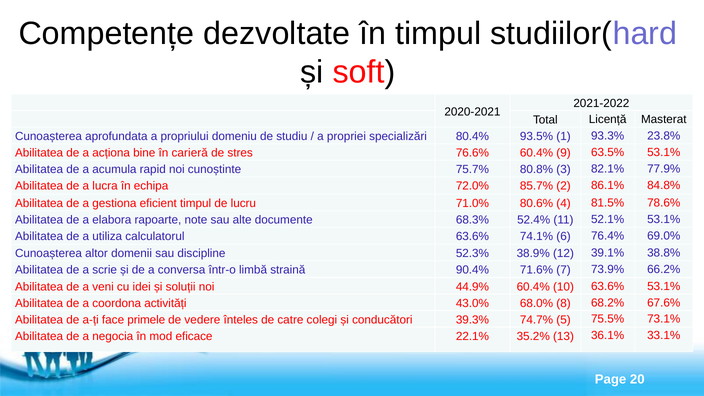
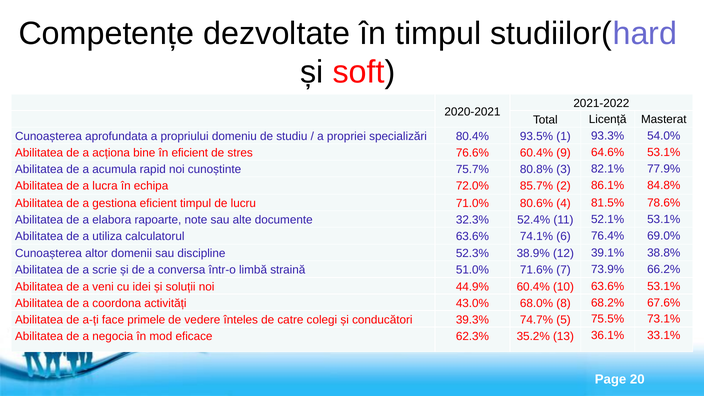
23.8%: 23.8% -> 54.0% (664, 136)
în carieră: carieră -> eficient (190, 153)
63.5%: 63.5% -> 64.6% (608, 152)
68.3%: 68.3% -> 32.3% (472, 220)
90.4%: 90.4% -> 51.0% (472, 270)
22.1%: 22.1% -> 62.3% (472, 336)
